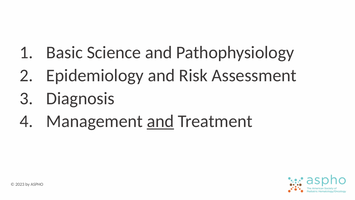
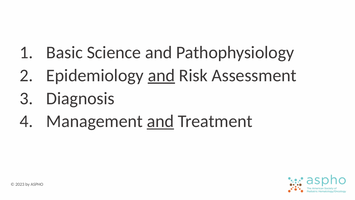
and underline: none -> present (161, 75)
